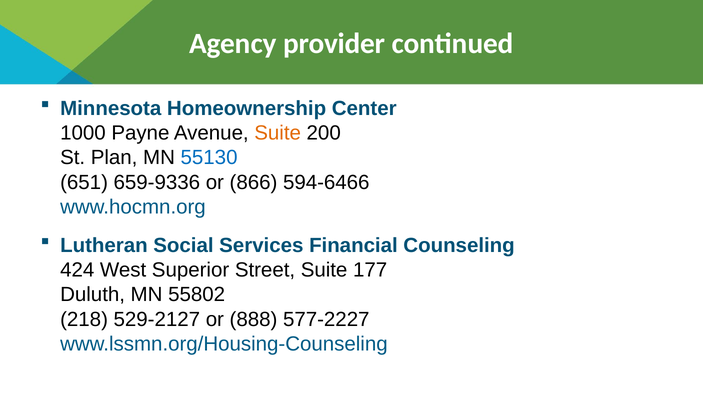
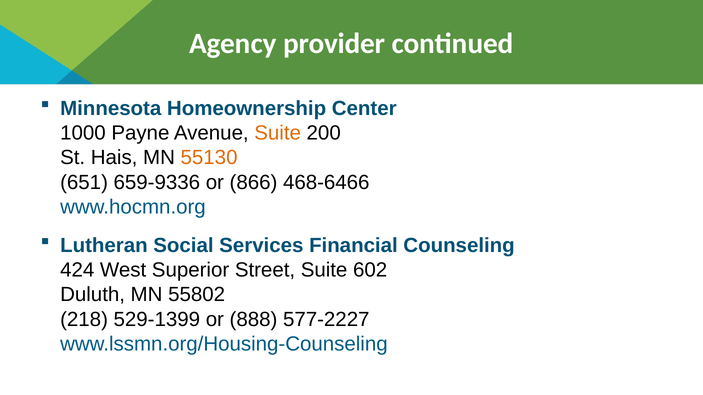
Plan: Plan -> Hais (114, 158)
55130 colour: blue -> orange (209, 158)
594-6466: 594-6466 -> 468-6466 (326, 183)
177: 177 -> 602 (370, 270)
529-2127: 529-2127 -> 529-1399 (157, 320)
